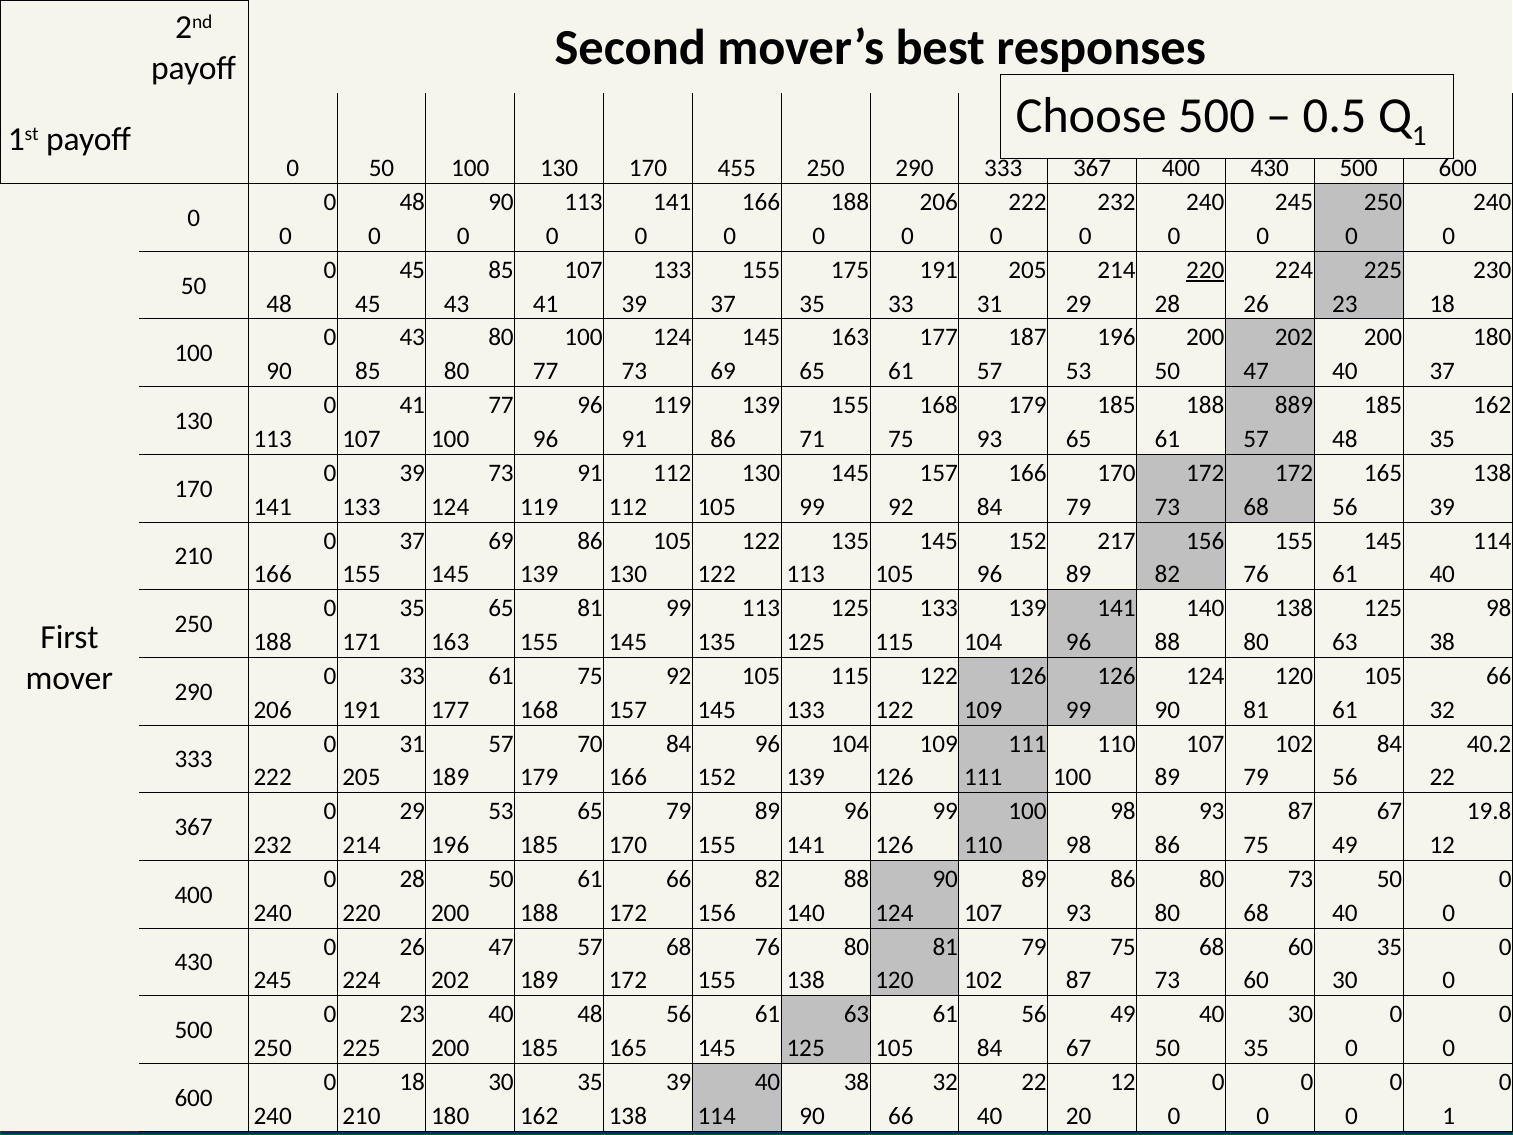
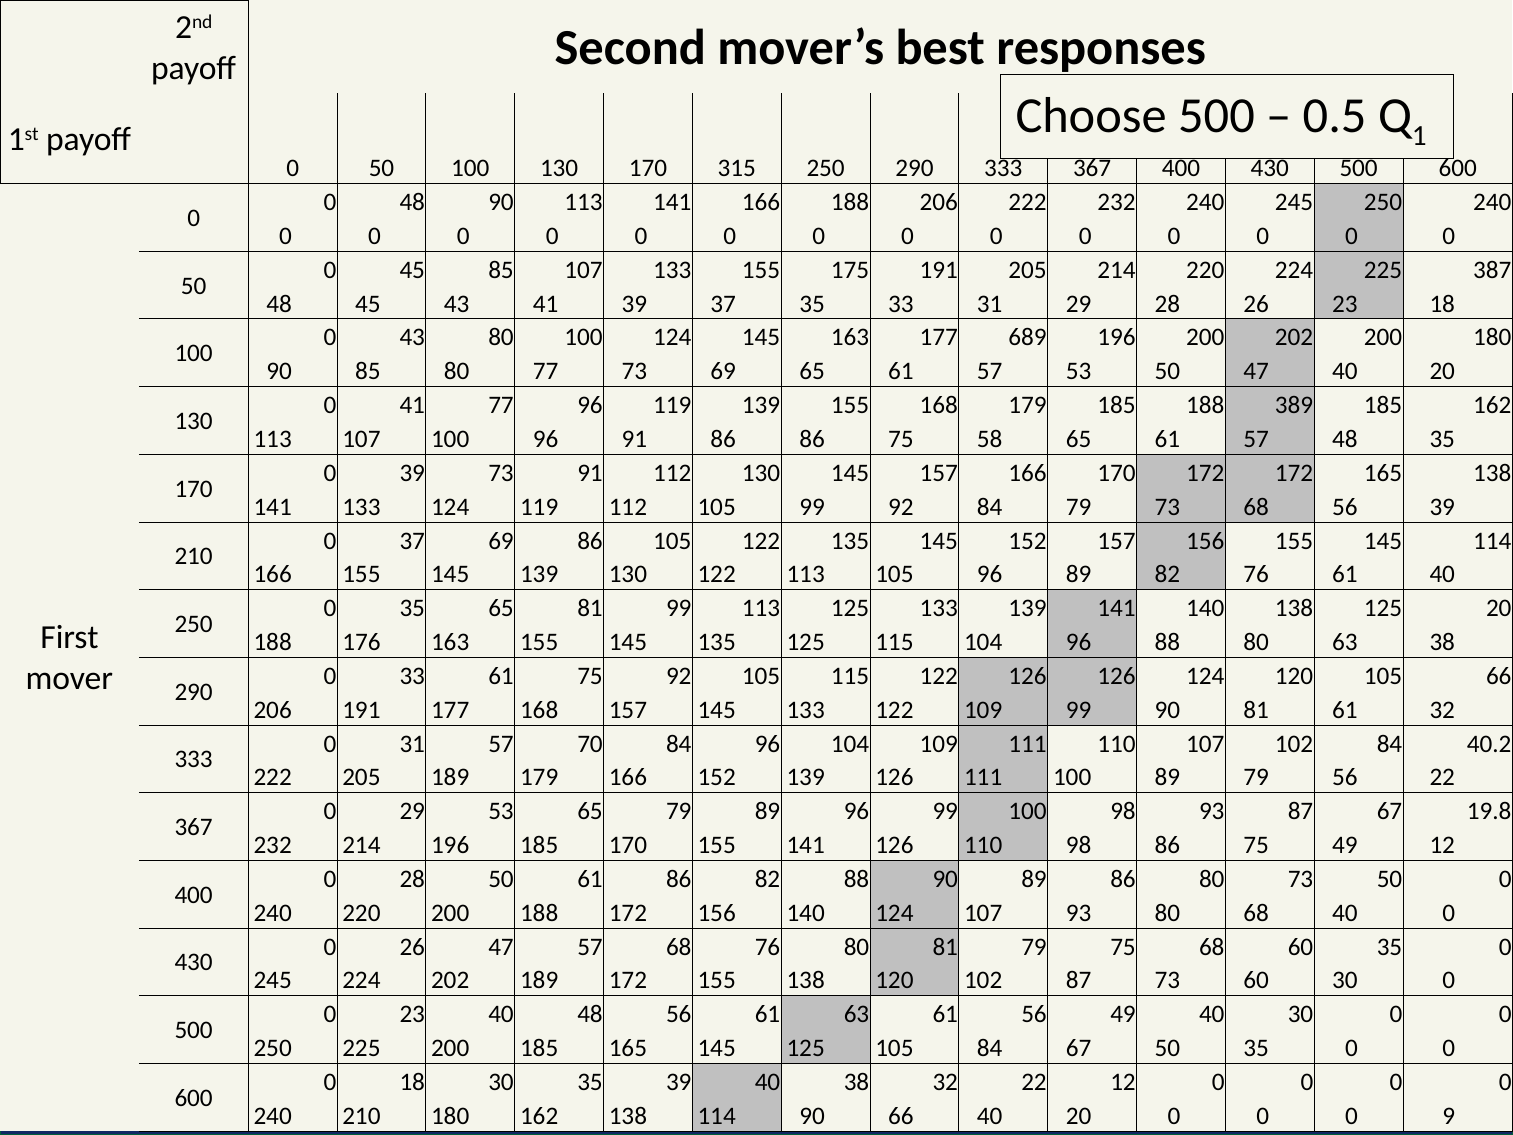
455: 455 -> 315 (737, 168)
220 underline: present -> none (1205, 270)
230: 230 -> 387 (1492, 270)
187: 187 -> 689 (1028, 338)
47 40 37: 37 -> 20 (1442, 371)
889: 889 -> 389 (1294, 405)
86 71: 71 -> 86 (812, 439)
75 93: 93 -> 58 (990, 439)
152 217: 217 -> 157 (1117, 541)
125 98: 98 -> 20 (1499, 608)
171: 171 -> 176 (361, 642)
61 66: 66 -> 86 (679, 879)
0 1: 1 -> 9 (1449, 1116)
